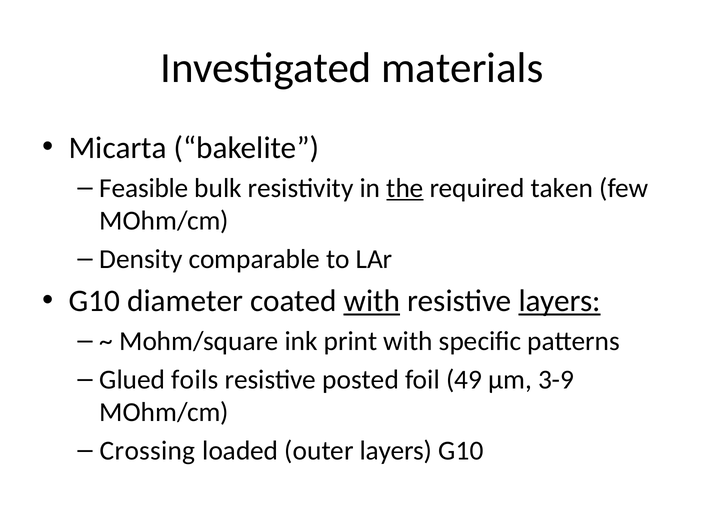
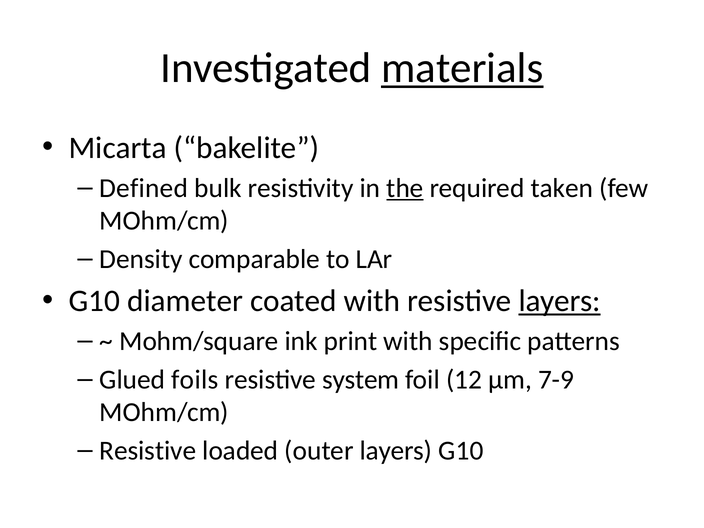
materials underline: none -> present (462, 68)
Feasible: Feasible -> Defined (144, 188)
with underline: present -> none (372, 301)
posted: posted -> system (361, 380)
49: 49 -> 12 (464, 380)
3-9: 3-9 -> 7-9 (556, 380)
Crossing: Crossing -> Resistive (148, 451)
